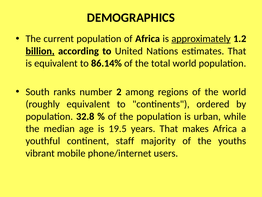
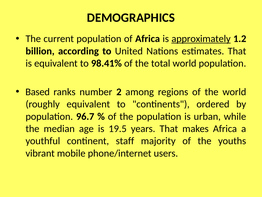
billion underline: present -> none (40, 51)
86.14%: 86.14% -> 98.41% (106, 63)
South: South -> Based (38, 92)
32.8: 32.8 -> 96.7 (85, 116)
